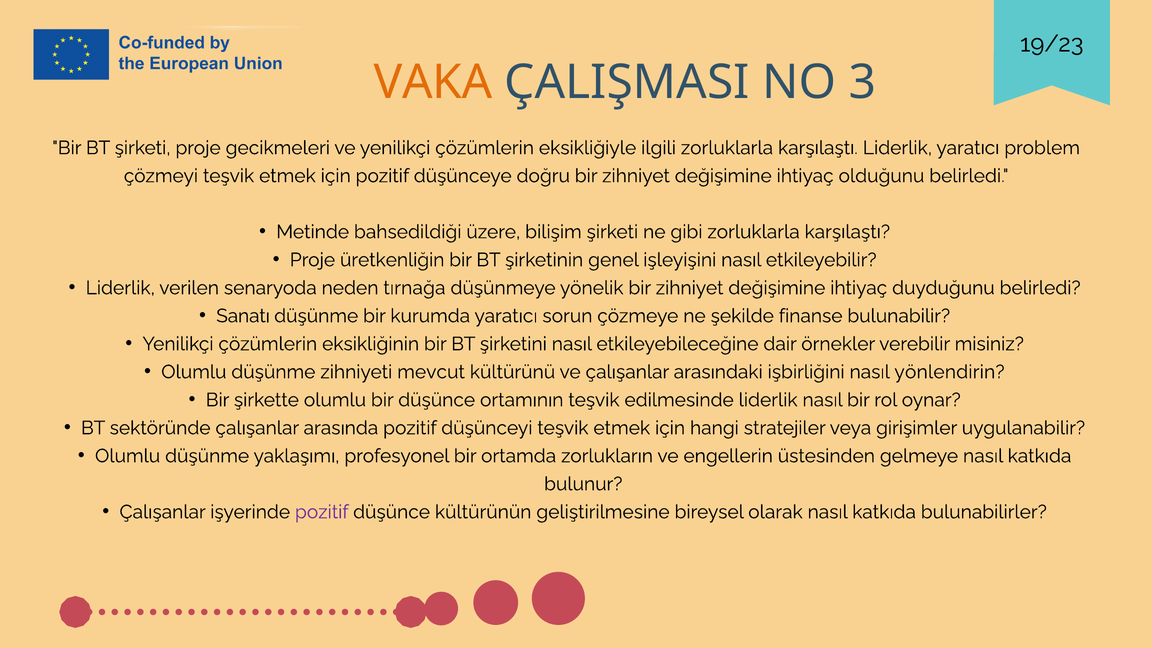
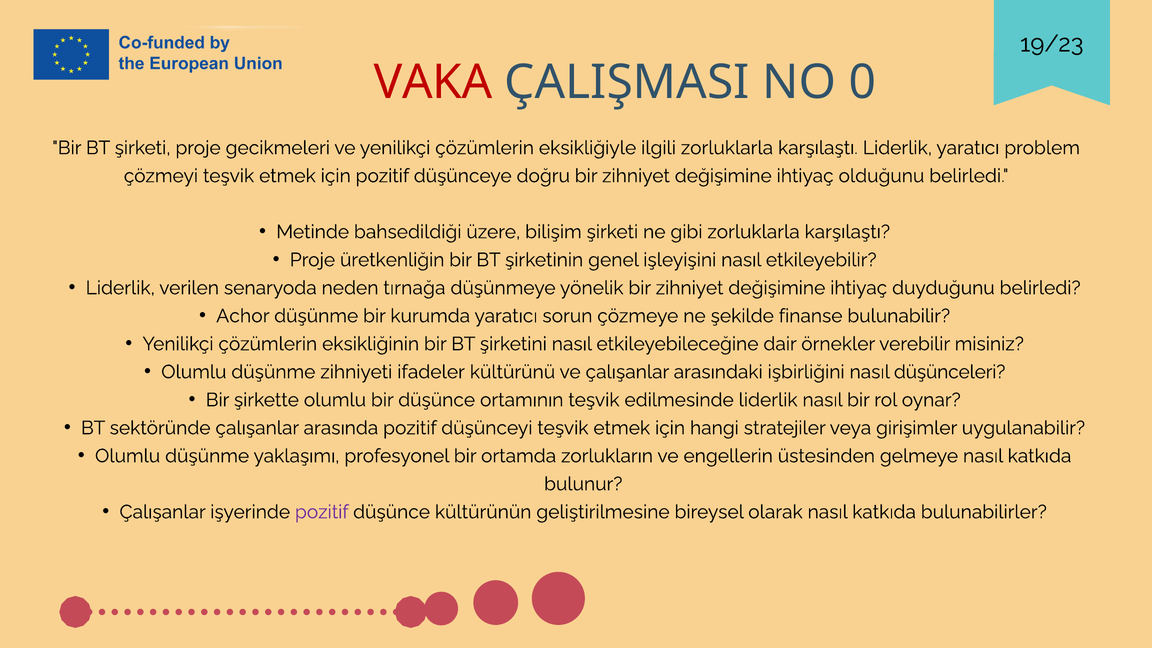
VAKA colour: orange -> red (433, 83)
3: 3 -> 0 (862, 83)
Sanatı: Sanatı -> Achor (243, 316)
mevcut: mevcut -> ifadeler (431, 372)
yönlendirin: yönlendirin -> düşünceleri (950, 372)
